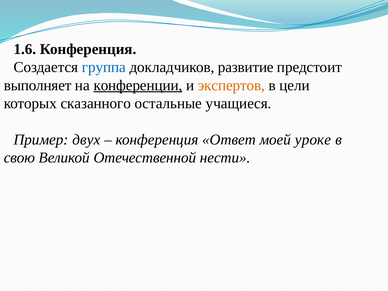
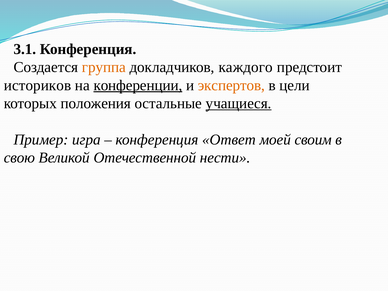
1.6: 1.6 -> 3.1 (25, 49)
группа colour: blue -> orange (104, 67)
развитие: развитие -> каждого (246, 67)
выполняет: выполняет -> историков (38, 85)
сказанного: сказанного -> положения (96, 103)
учащиеся underline: none -> present (239, 103)
двух: двух -> игра (86, 140)
уроке: уроке -> своим (313, 140)
